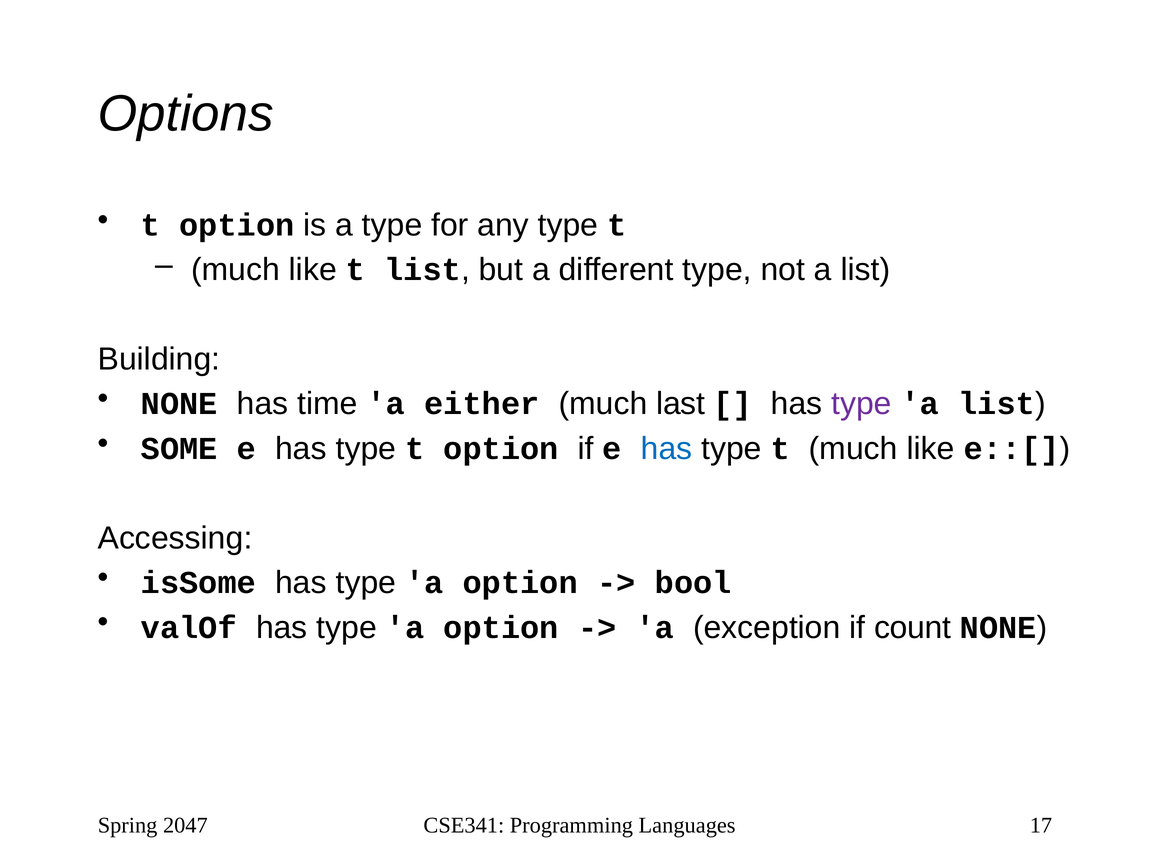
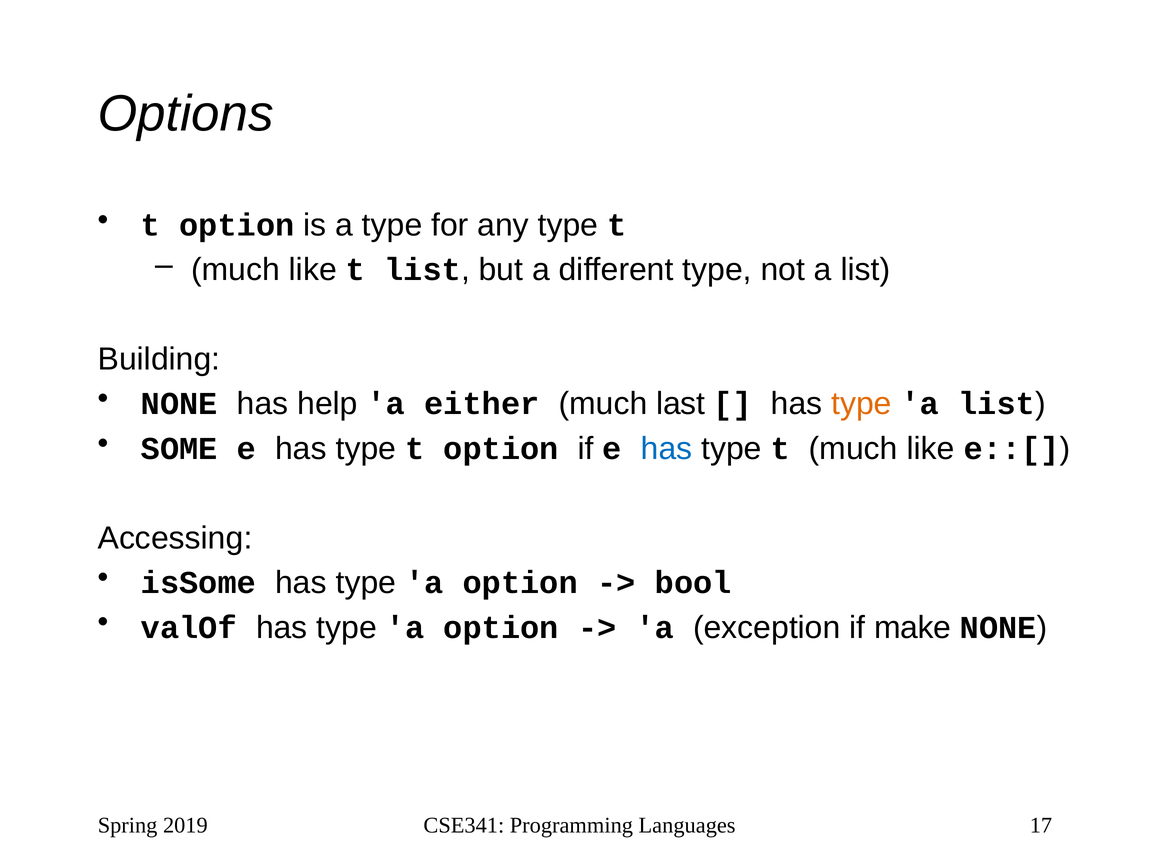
time: time -> help (328, 404)
type colour: purple -> orange (861, 404)
count: count -> make (913, 628)
2047: 2047 -> 2019 (185, 826)
